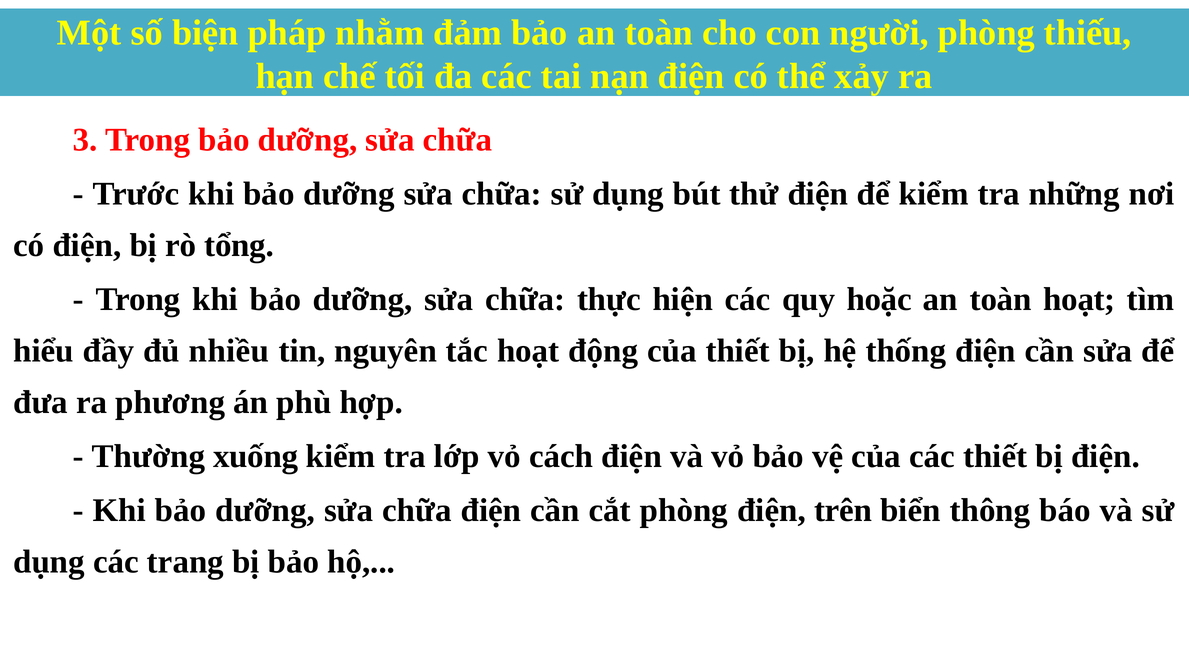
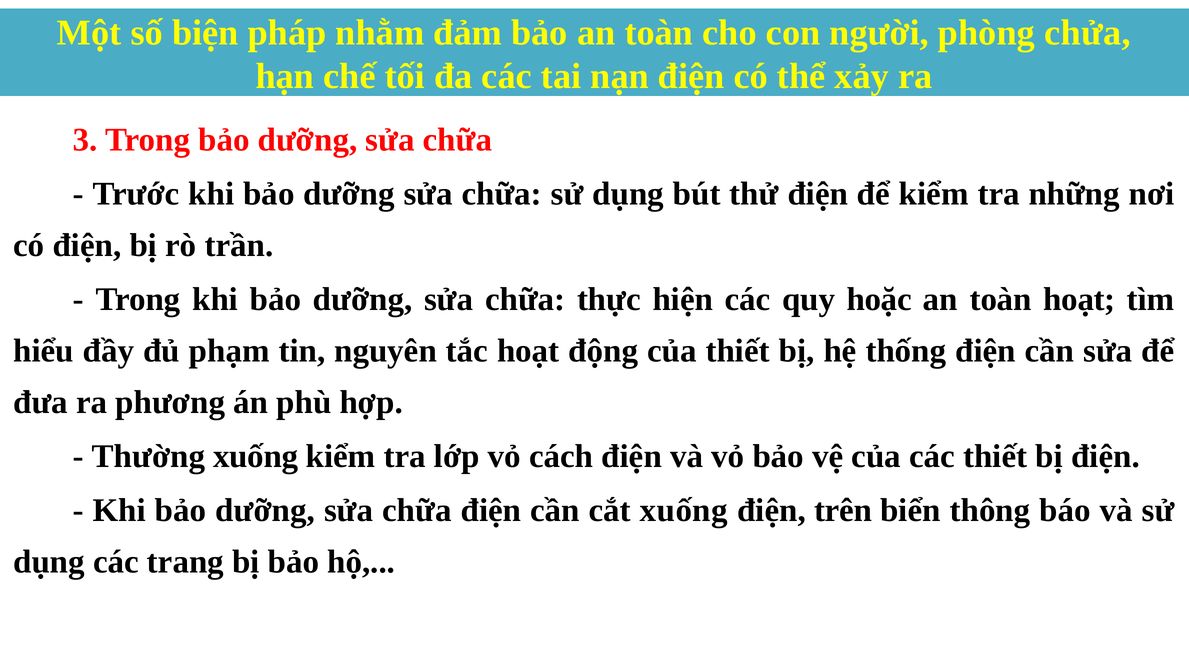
thiếu: thiếu -> chửa (1088, 33)
tổng: tổng -> trần (239, 245)
nhiều: nhiều -> phạm (229, 351)
cắt phòng: phòng -> xuống (684, 510)
